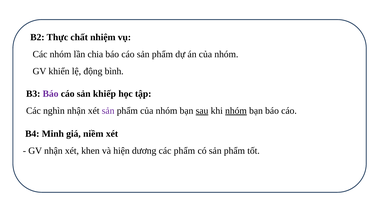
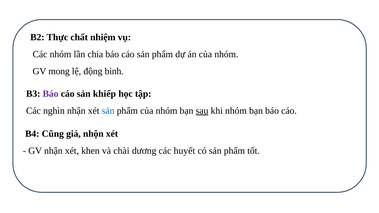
khiển: khiển -> mong (59, 71)
sản colour: purple -> blue (108, 111)
nhóm underline: present -> none (236, 111)
Minh: Minh -> Cũng (53, 134)
niềm: niềm -> nhộn (93, 134)
hiện: hiện -> chài (121, 151)
các phẩm: phẩm -> huyết (184, 151)
